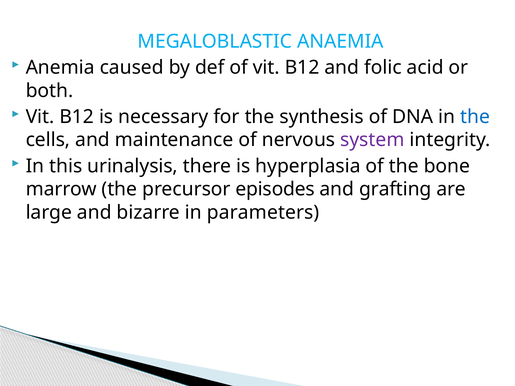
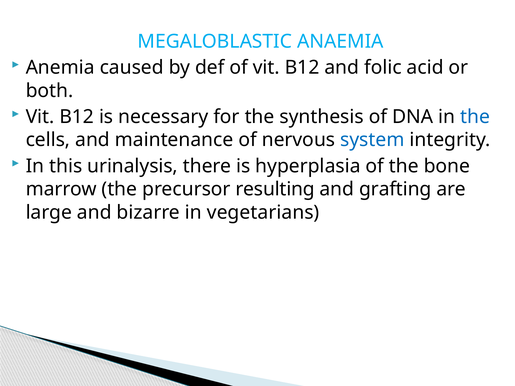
system colour: purple -> blue (372, 140)
episodes: episodes -> resulting (275, 189)
parameters: parameters -> vegetarians (263, 212)
